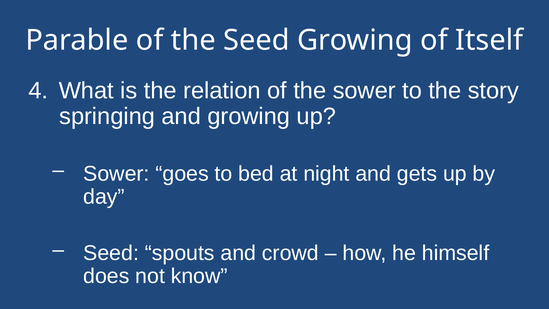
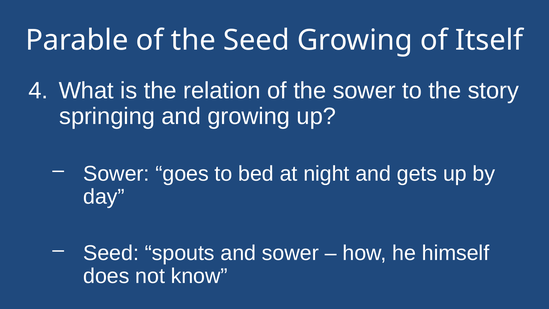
and crowd: crowd -> sower (290, 253)
